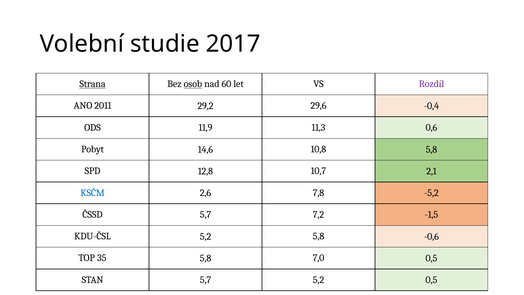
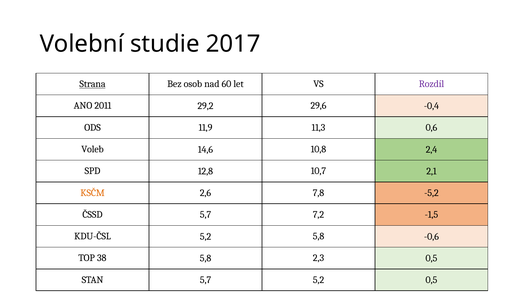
osob underline: present -> none (193, 84)
Pobyt: Pobyt -> Voleb (93, 149)
10,8 5,8: 5,8 -> 2,4 (431, 149)
KSČM colour: blue -> orange (93, 193)
35: 35 -> 38 (102, 258)
7,0: 7,0 -> 2,3 (318, 258)
